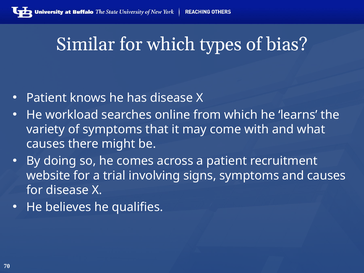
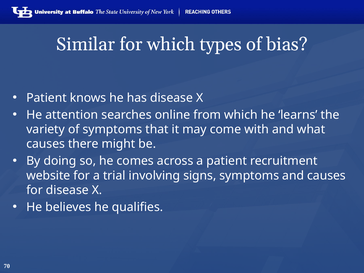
workload: workload -> attention (72, 115)
